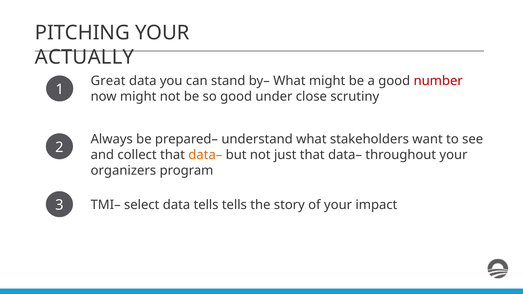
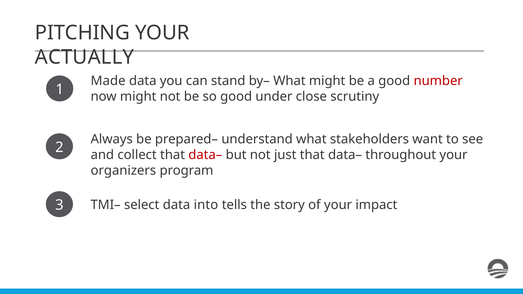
Great: Great -> Made (108, 81)
data– colour: orange -> red (205, 155)
data tells: tells -> into (206, 205)
